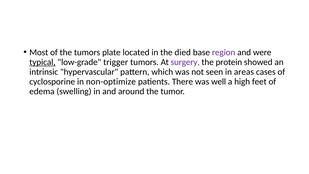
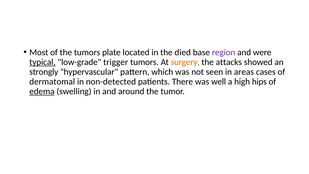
surgery colour: purple -> orange (185, 62)
protein: protein -> attacks (229, 62)
intrinsic: intrinsic -> strongly (44, 72)
cyclosporine: cyclosporine -> dermatomal (52, 81)
non-optimize: non-optimize -> non-detected (111, 81)
feet: feet -> hips (259, 81)
edema underline: none -> present (42, 91)
